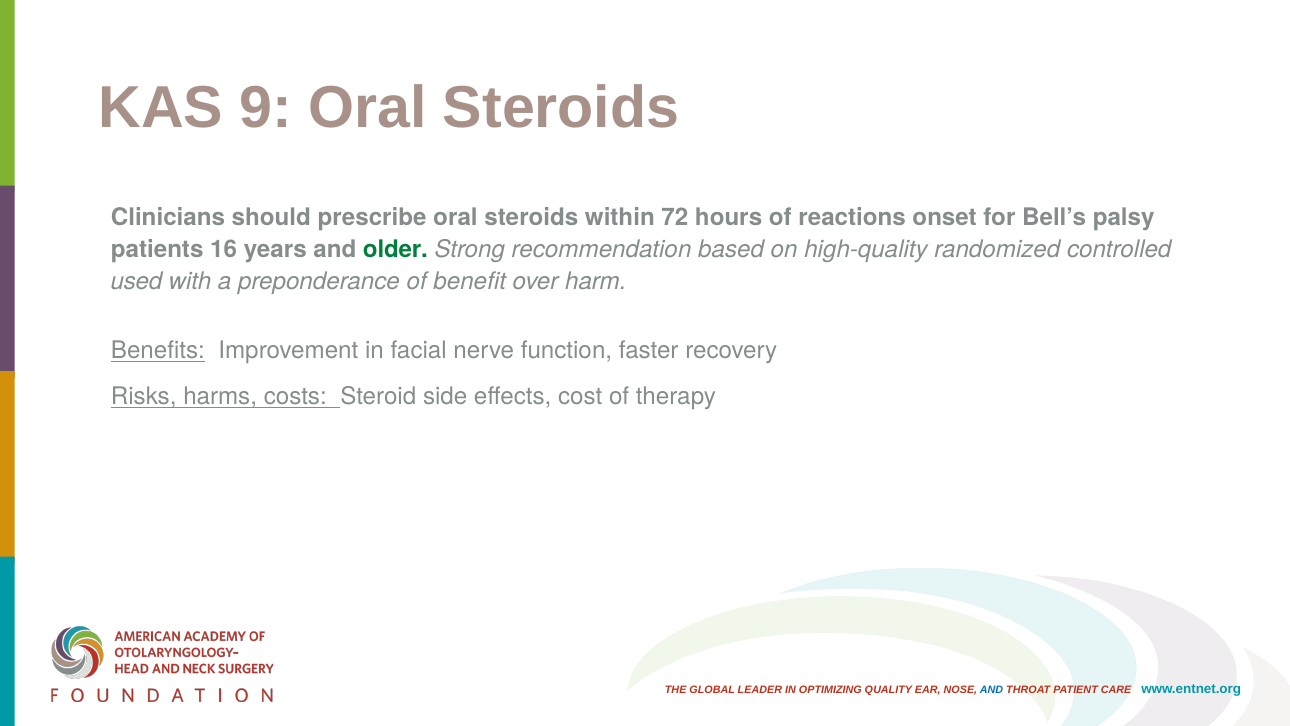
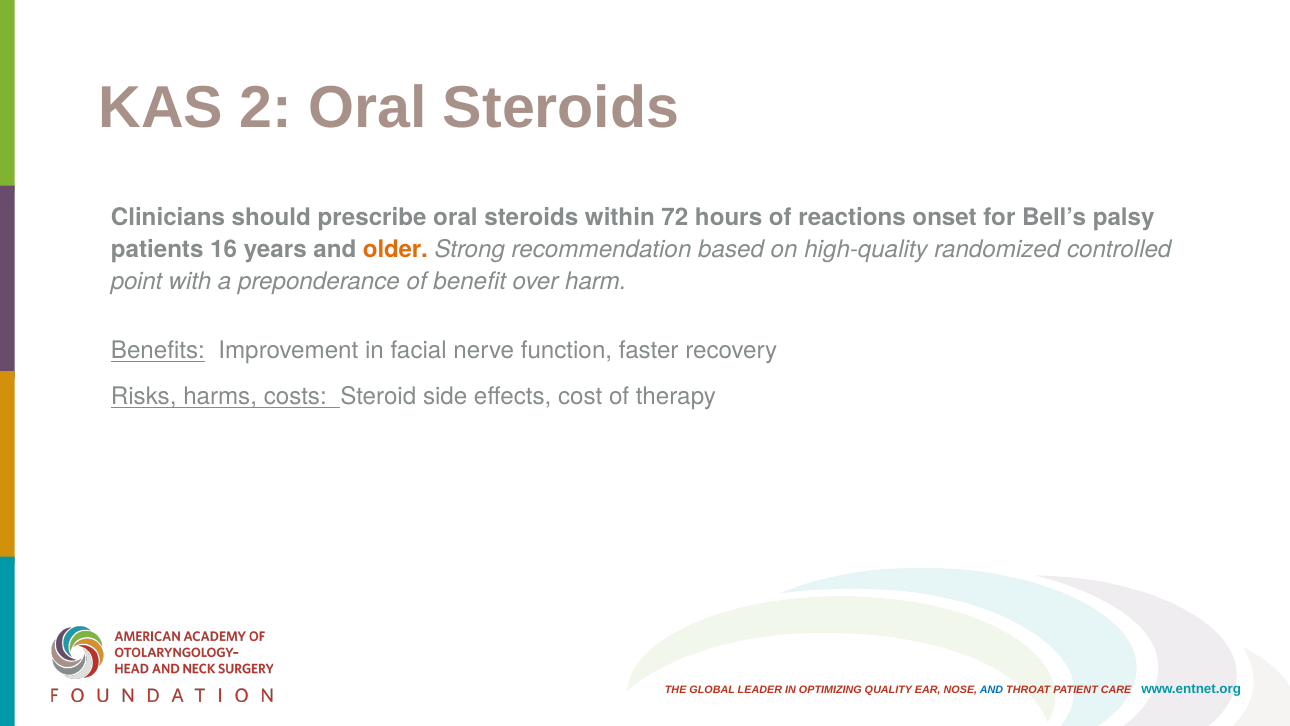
9: 9 -> 2 (266, 108)
older colour: green -> orange (395, 249)
used: used -> point (137, 281)
